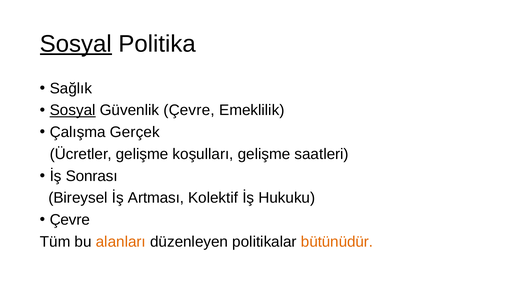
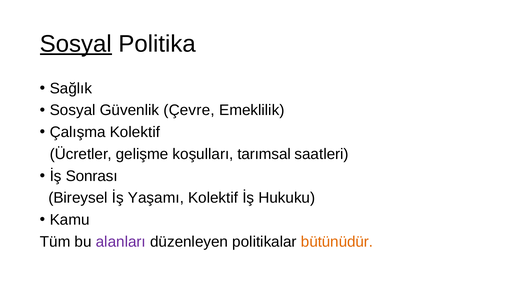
Sosyal underline: present -> none (73, 111)
Çalışma Gerçek: Gerçek -> Kolektif (135, 133)
koşulları gelişme: gelişme -> tarımsal (264, 155)
Artması: Artması -> Yaşamı (156, 198)
Çevre: Çevre -> Kamu (70, 220)
alanları colour: orange -> purple (121, 242)
